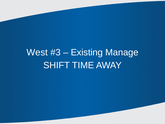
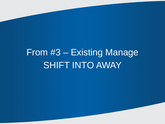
West: West -> From (37, 52)
TIME: TIME -> INTO (83, 65)
